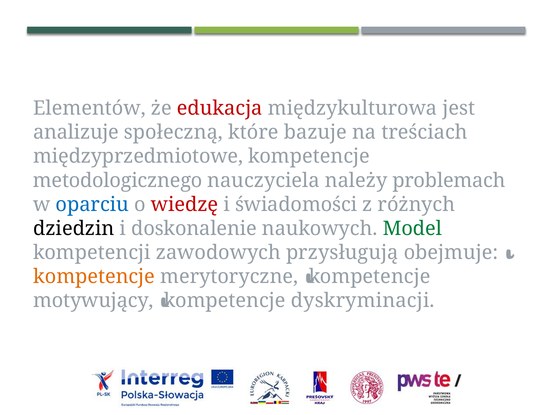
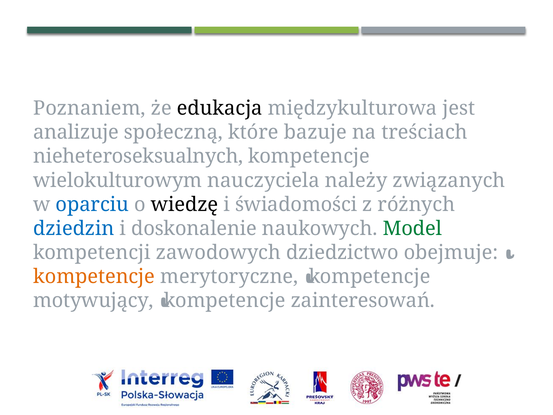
Elementów: Elementów -> Poznaniem (89, 108)
edukacja colour: red -> black (220, 108)
międzyprzedmiotowe: międzyprzedmiotowe -> nieheteroseksualnych (138, 156)
metodologicznego: metodologicznego -> wielokulturowym (118, 180)
problemach: problemach -> związanych (449, 180)
wiedzę colour: red -> black (185, 204)
dziedzin colour: black -> blue (74, 228)
przysługują: przysługują -> dziedzictwo (342, 252)
dyskryminacji: dyskryminacji -> zainteresowań (363, 300)
